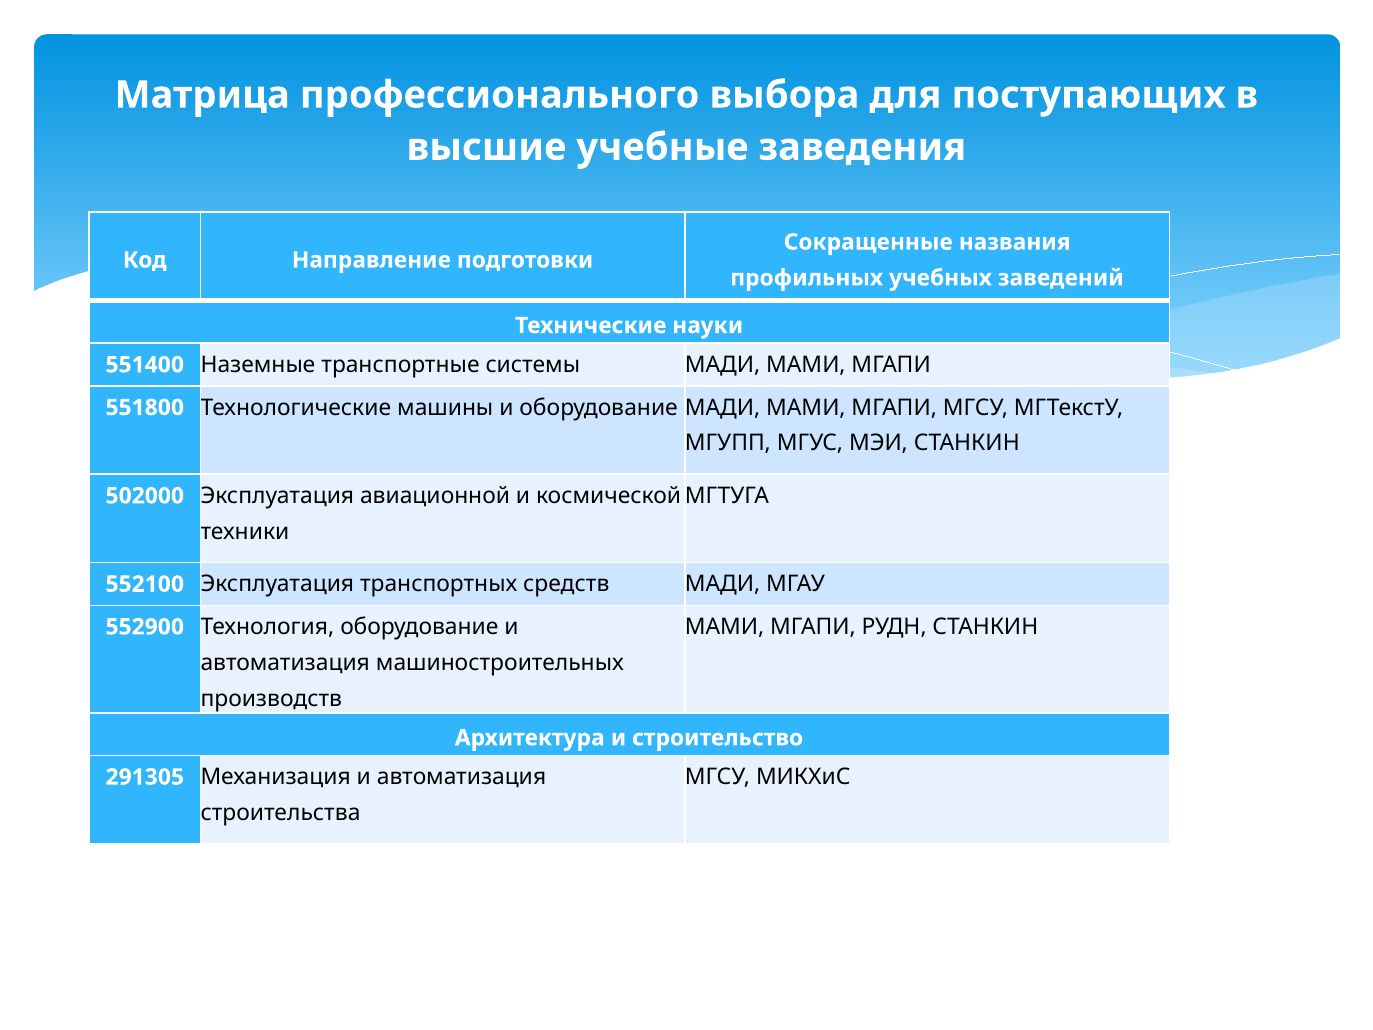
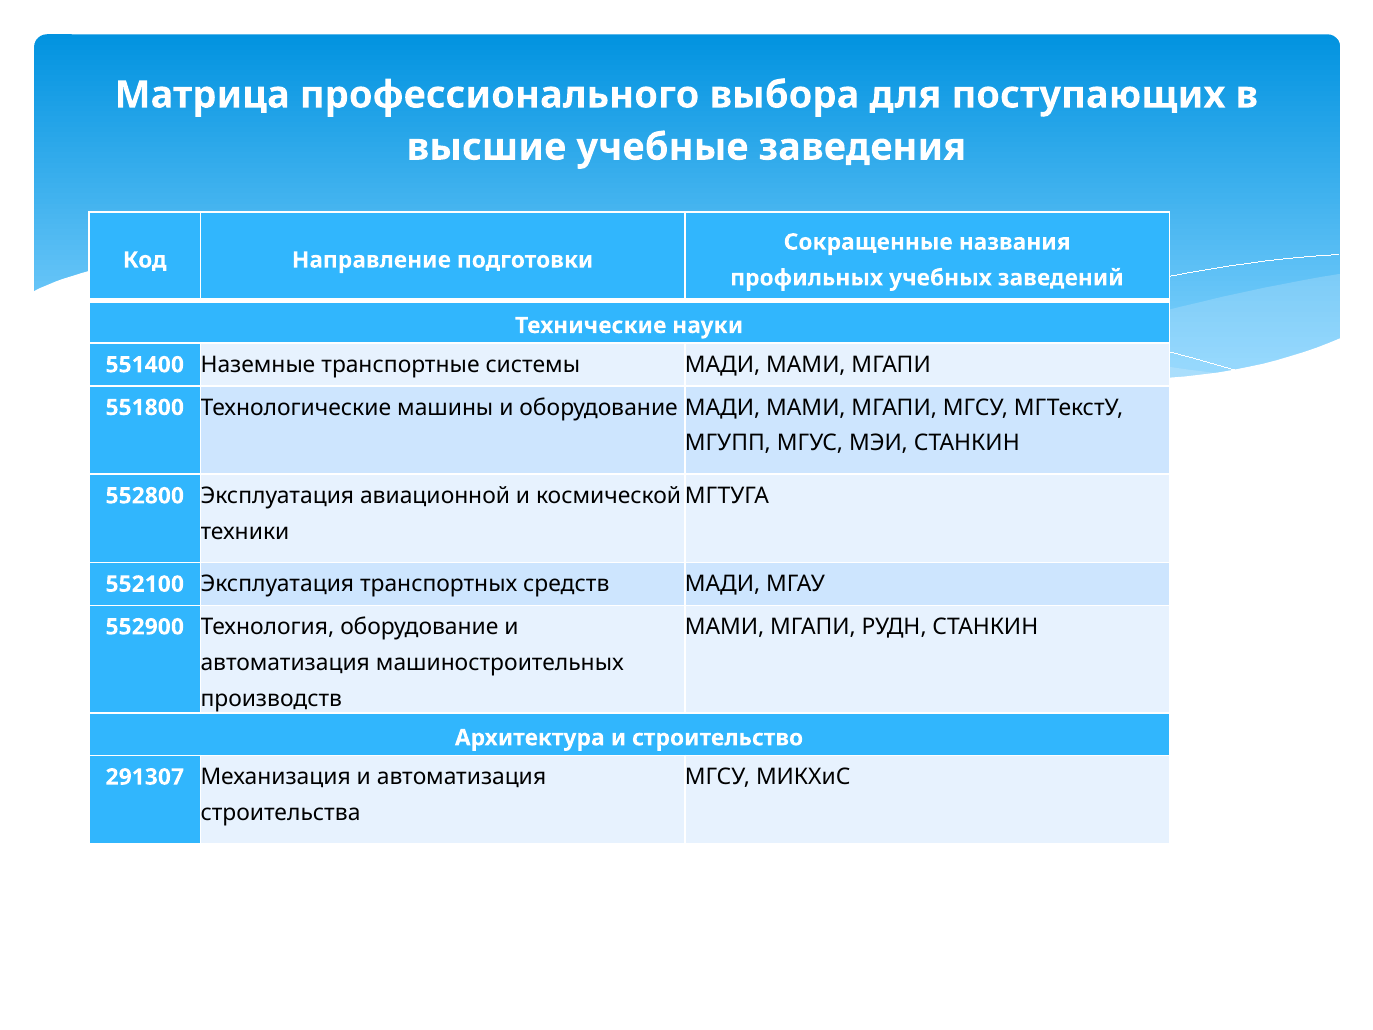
502000: 502000 -> 552800 (145, 496)
291305: 291305 -> 291307 (145, 777)
